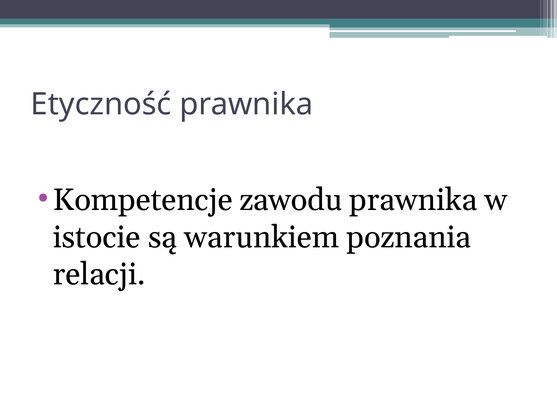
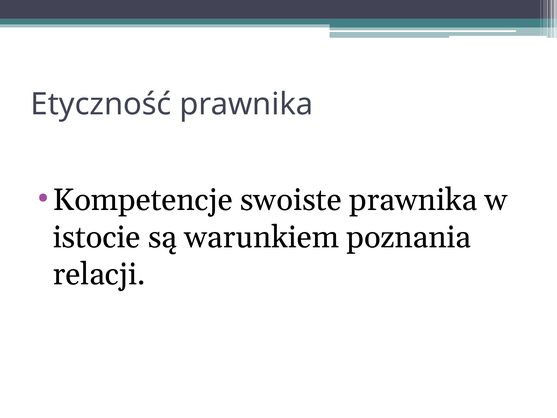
zawodu: zawodu -> swoiste (291, 200)
